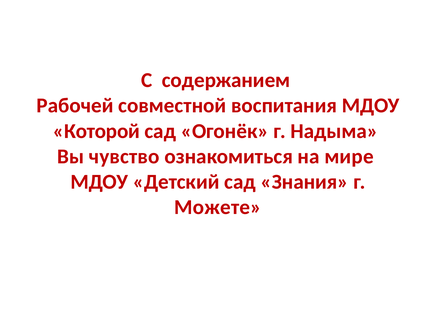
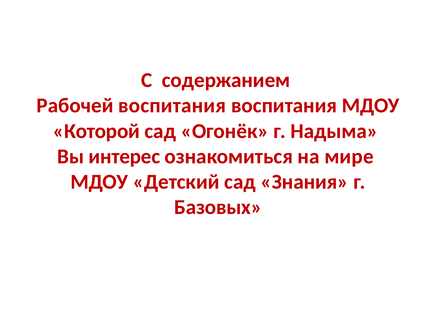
Рабочей совместной: совместной -> воспитания (172, 106)
чувство: чувство -> интерес (124, 156)
Можете: Можете -> Базовых (218, 207)
